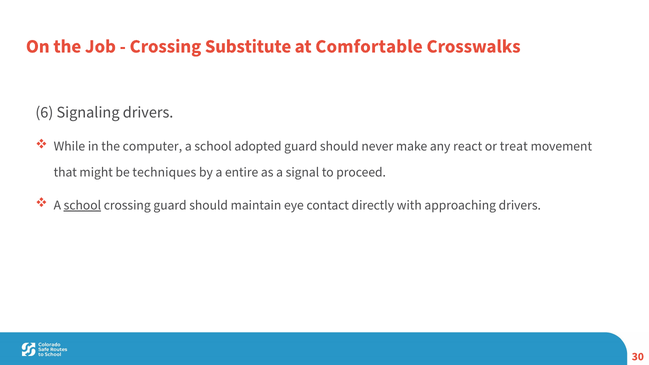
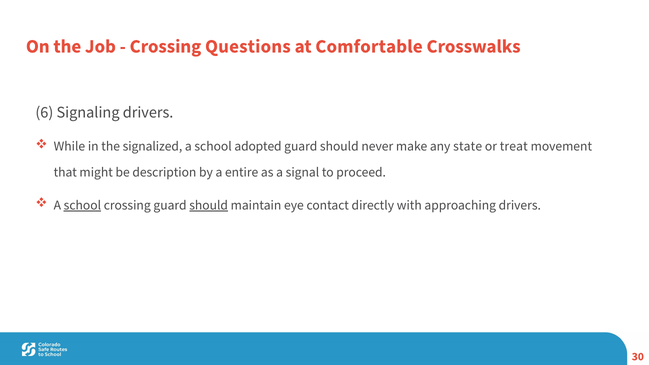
Substitute: Substitute -> Questions (248, 46)
computer: computer -> signalized (152, 146)
react: react -> state (468, 146)
techniques: techniques -> description (164, 172)
should underline: none -> present (209, 205)
